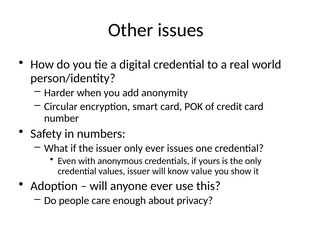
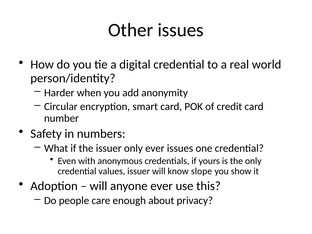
value: value -> slope (202, 171)
